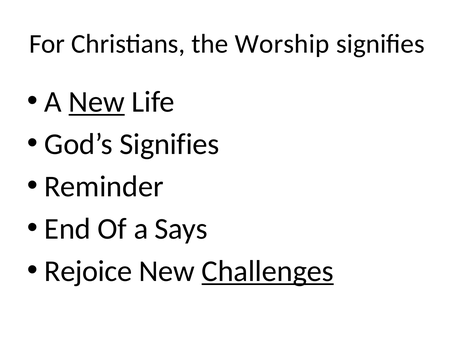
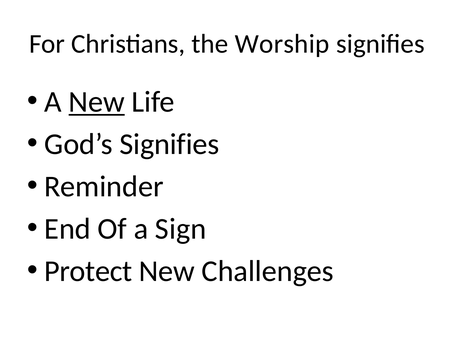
Says: Says -> Sign (181, 229)
Rejoice: Rejoice -> Protect (88, 272)
Challenges underline: present -> none (268, 272)
